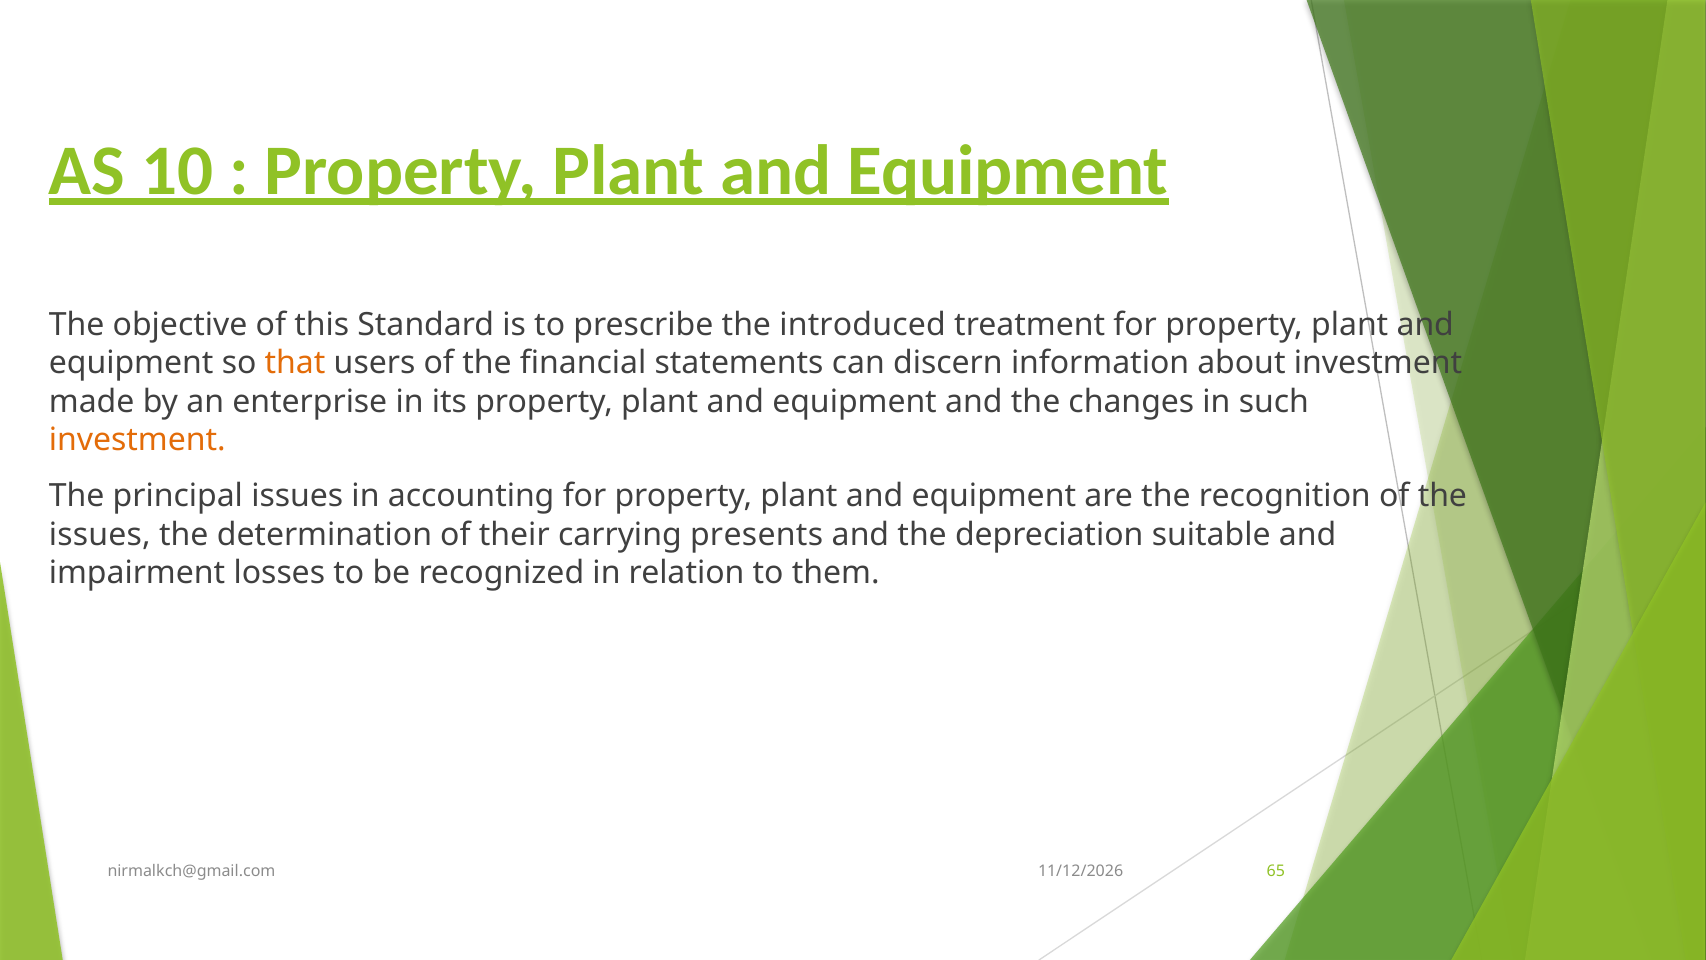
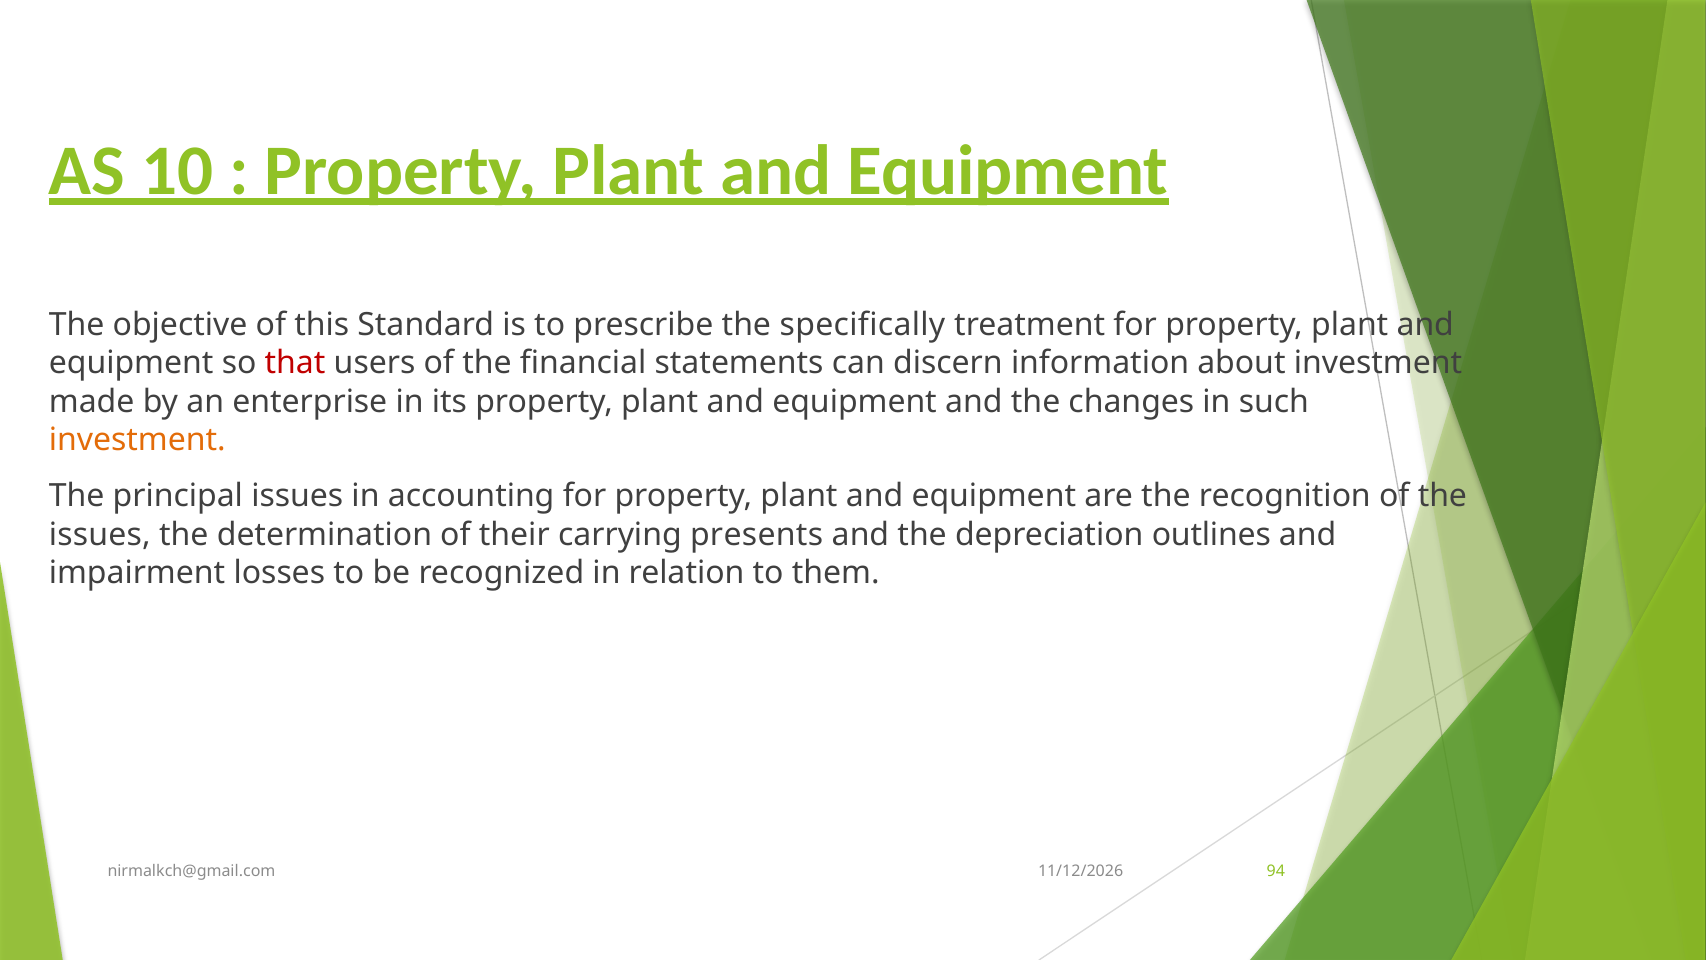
introduced: introduced -> specifically (862, 325)
that colour: orange -> red (295, 363)
suitable: suitable -> outlines (1211, 534)
65: 65 -> 94 (1276, 871)
